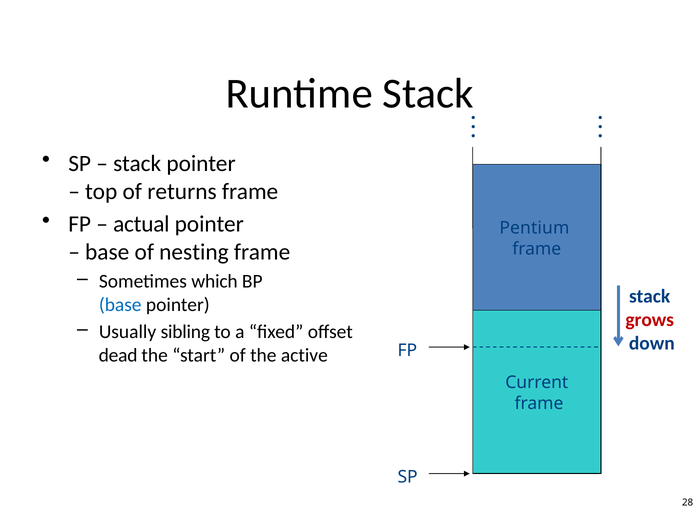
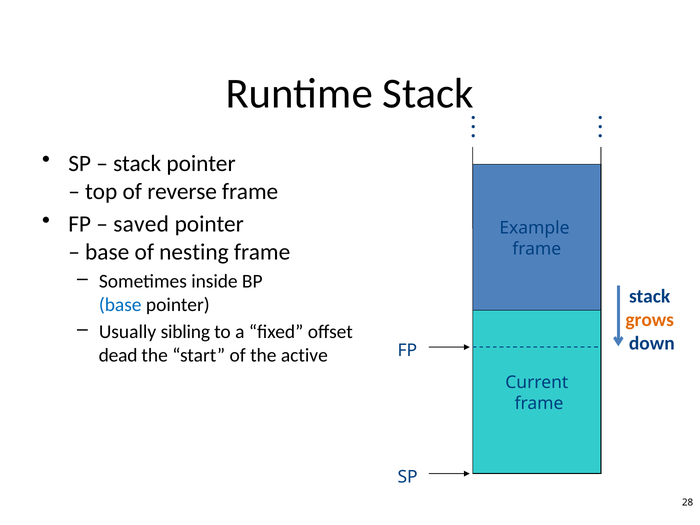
returns: returns -> reverse (182, 192)
actual: actual -> saved (141, 224)
Pentium: Pentium -> Example (534, 228)
which: which -> inside (214, 281)
grows colour: red -> orange (650, 320)
